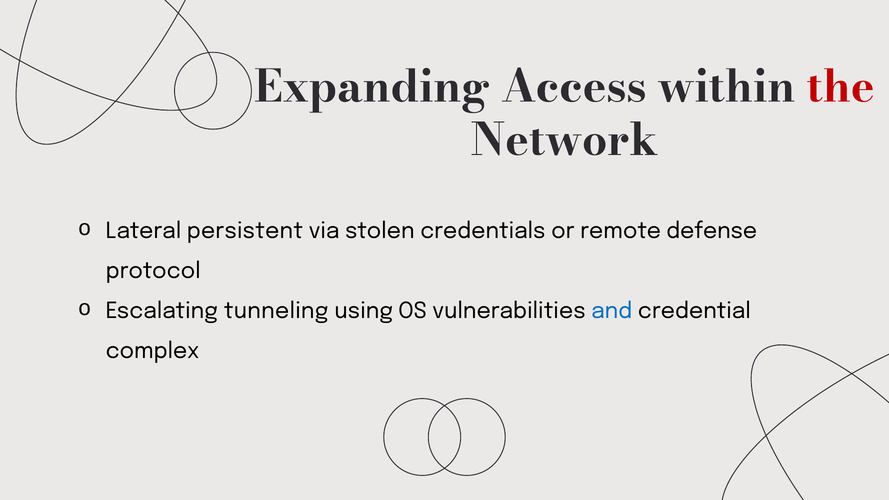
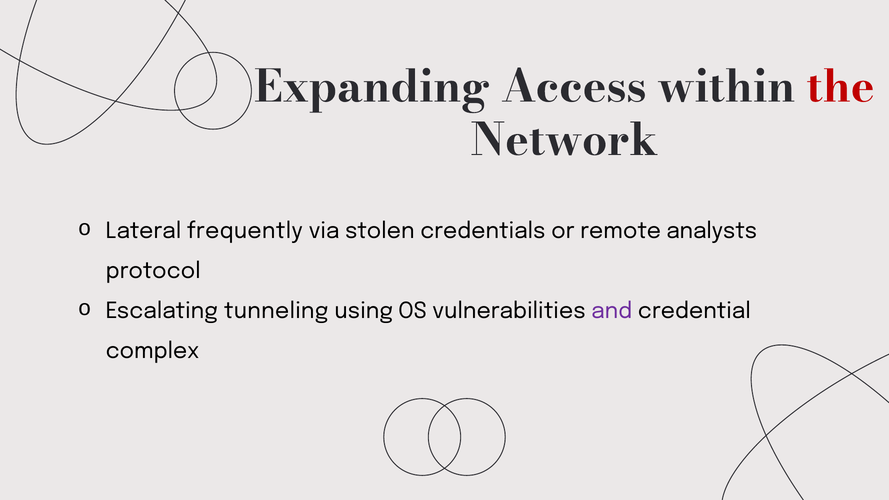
persistent: persistent -> frequently (245, 231)
defense: defense -> analysts (712, 231)
and colour: blue -> purple (612, 311)
